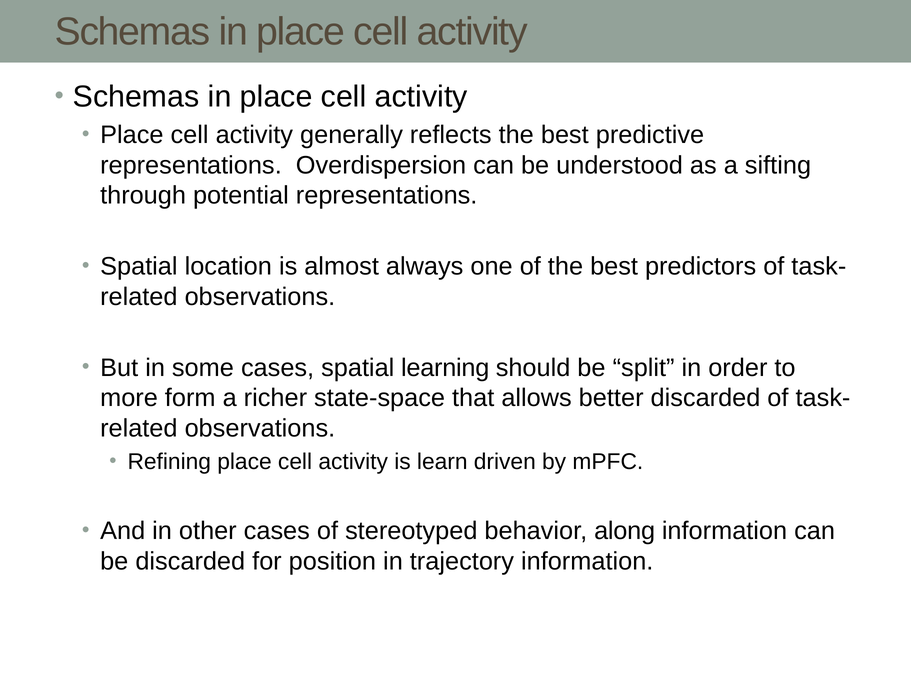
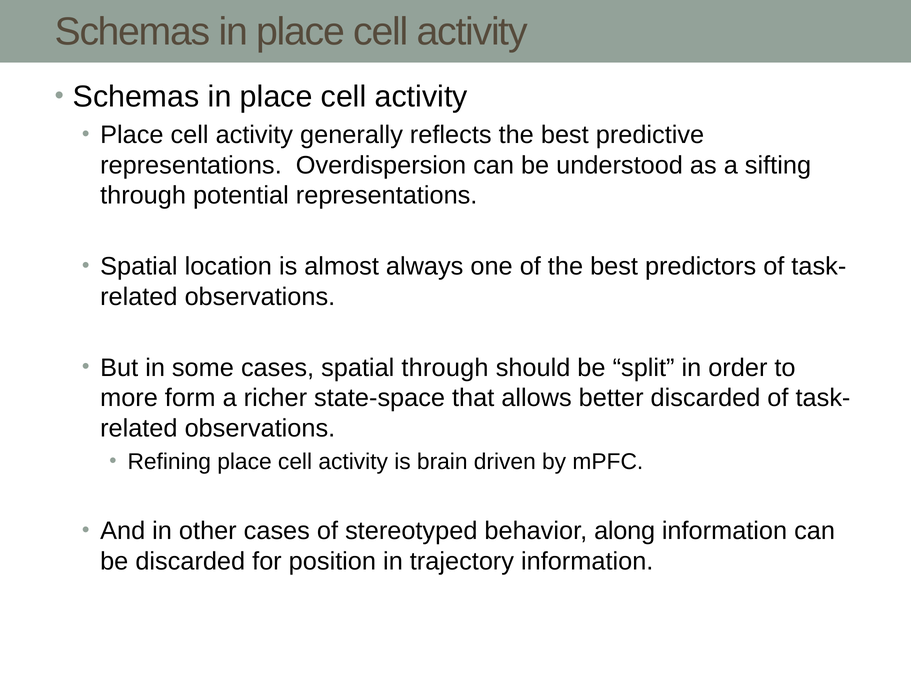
spatial learning: learning -> through (445, 368)
learn: learn -> brain (442, 462)
